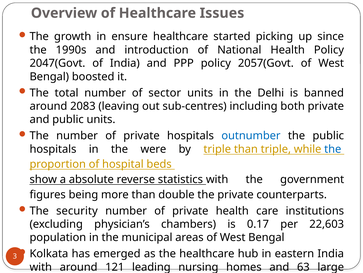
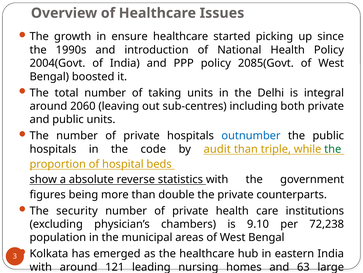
2047(Govt: 2047(Govt -> 2004(Govt (57, 63)
2057(Govt: 2057(Govt -> 2085(Govt (266, 63)
sector: sector -> taking (165, 93)
banned: banned -> integral (324, 93)
2083: 2083 -> 2060 (83, 106)
were: were -> code (153, 149)
by triple: triple -> audit (217, 149)
the colour: blue -> green (333, 149)
0.17: 0.17 -> 9.10 (258, 224)
22,603: 22,603 -> 72,238 (327, 224)
